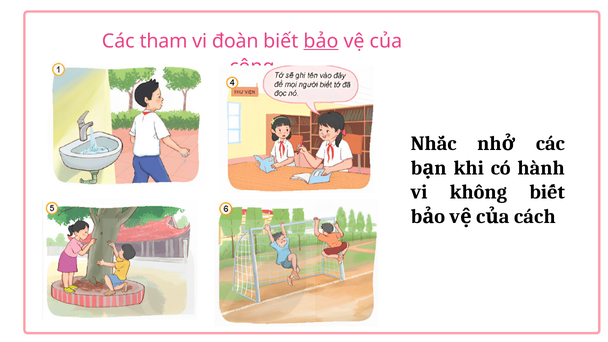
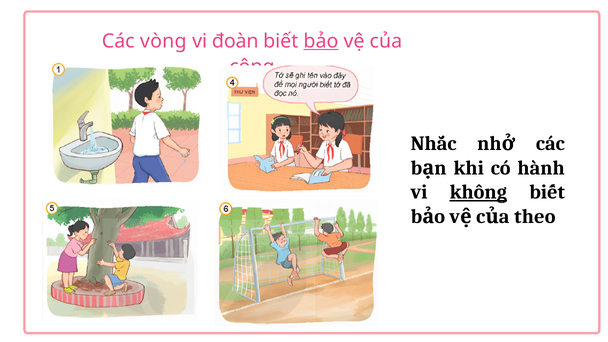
tham: tham -> vòng (163, 41)
không underline: none -> present (478, 192)
cách: cách -> theo (535, 216)
